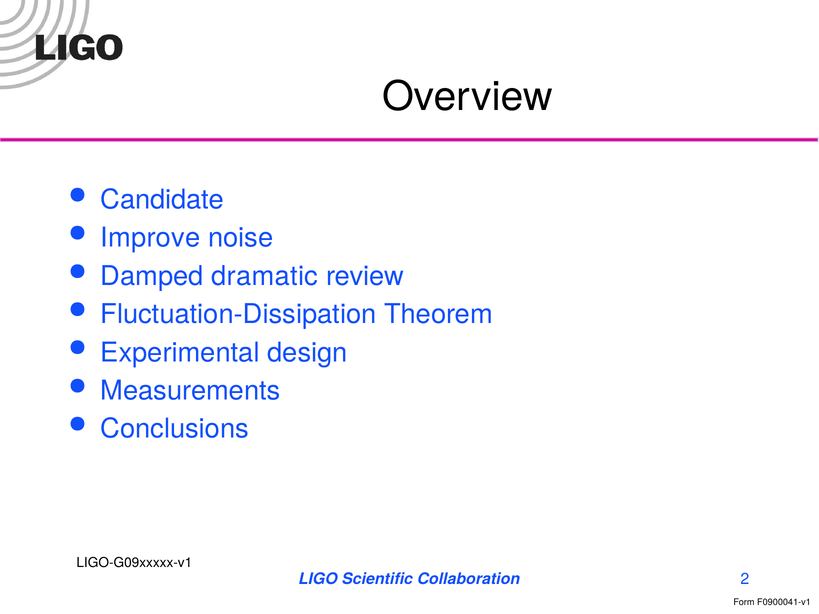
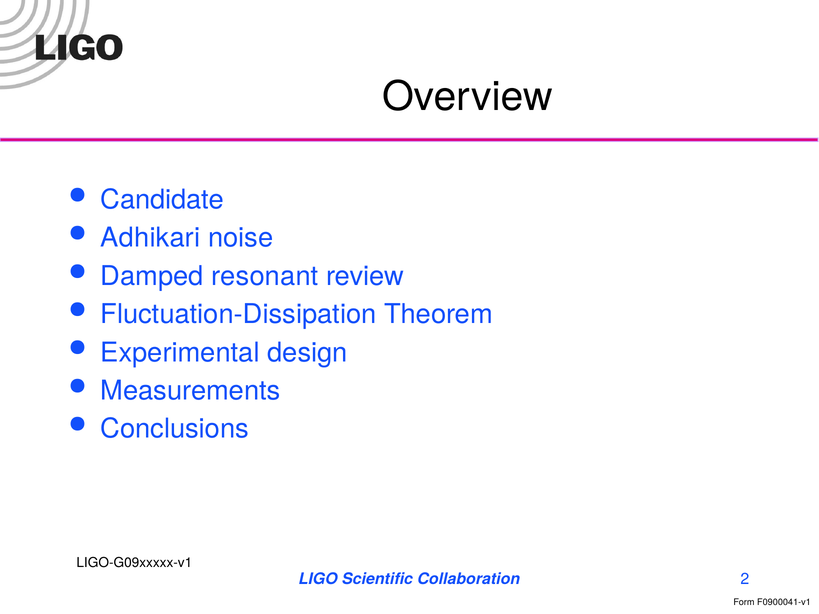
Improve: Improve -> Adhikari (150, 238)
dramatic: dramatic -> resonant (265, 276)
